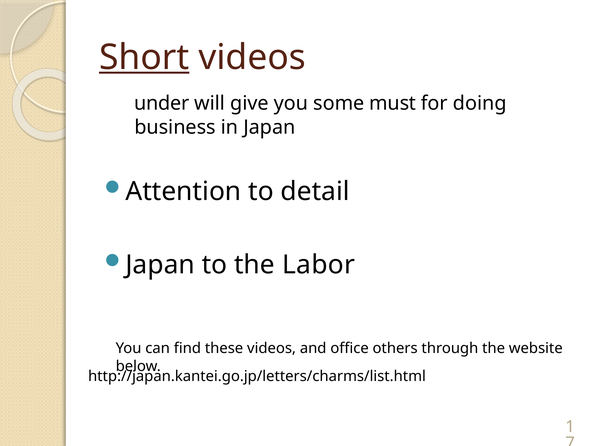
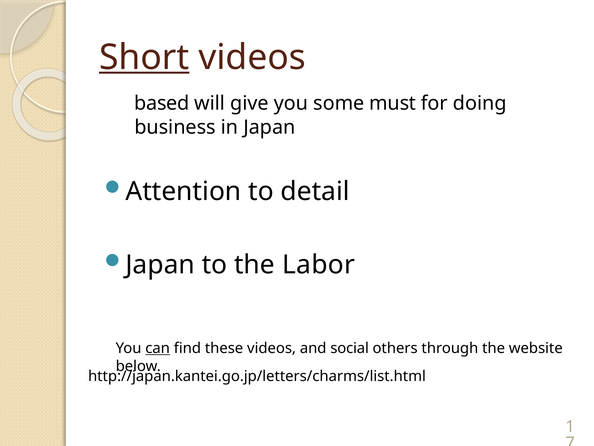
under: under -> based (162, 103)
can underline: none -> present (158, 348)
office: office -> social (350, 348)
